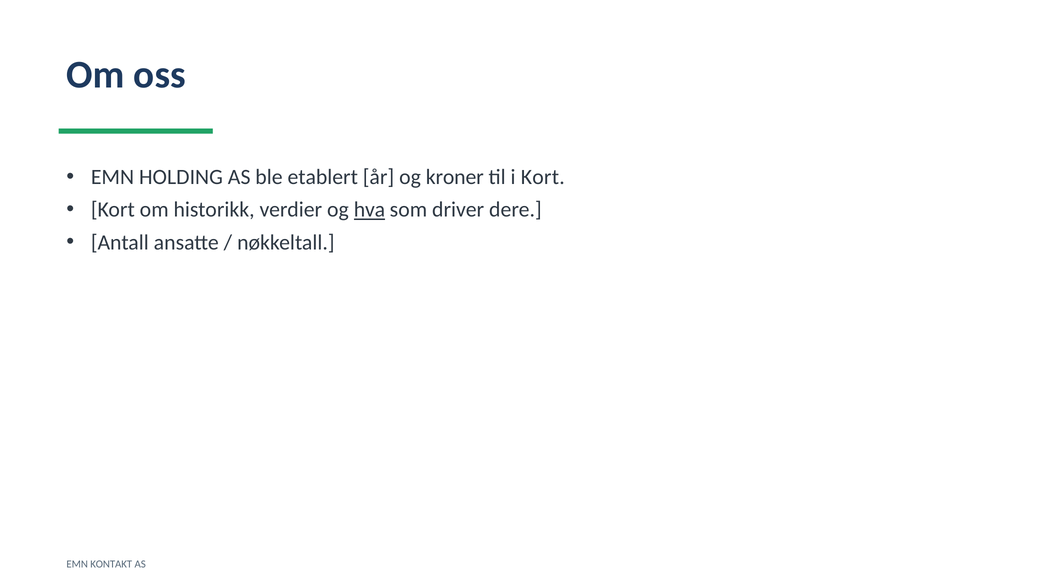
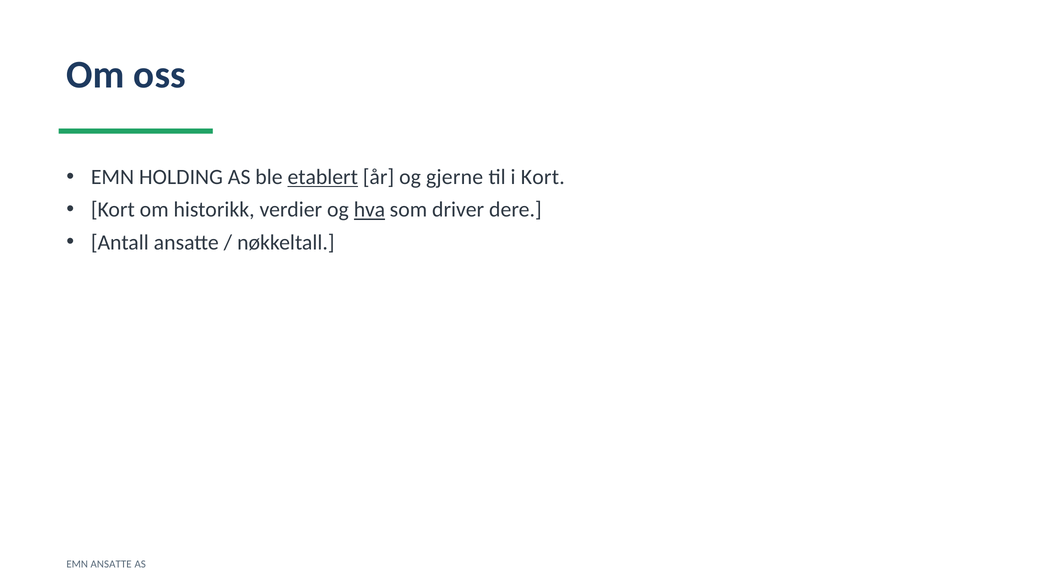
etablert underline: none -> present (323, 177)
kroner: kroner -> gjerne (455, 177)
EMN KONTAKT: KONTAKT -> ANSATTE (111, 563)
